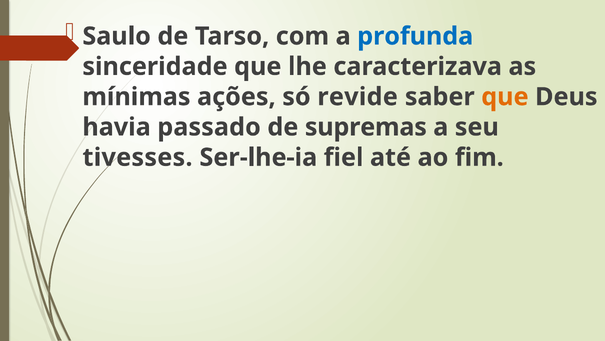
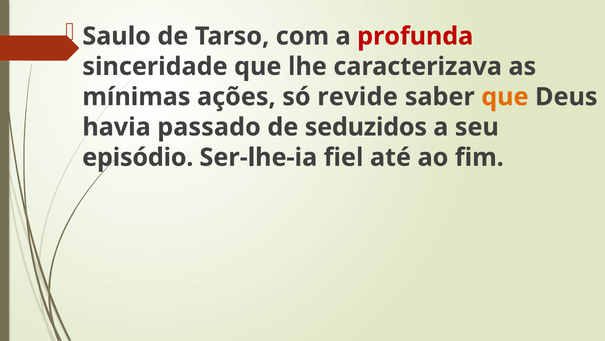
profunda colour: blue -> red (415, 36)
supremas: supremas -> seduzidos (366, 127)
tivesses: tivesses -> episódio (138, 157)
